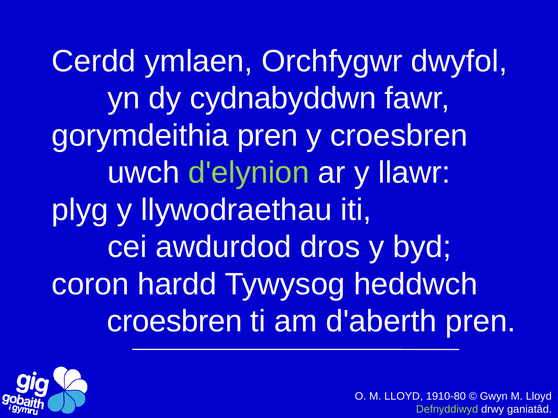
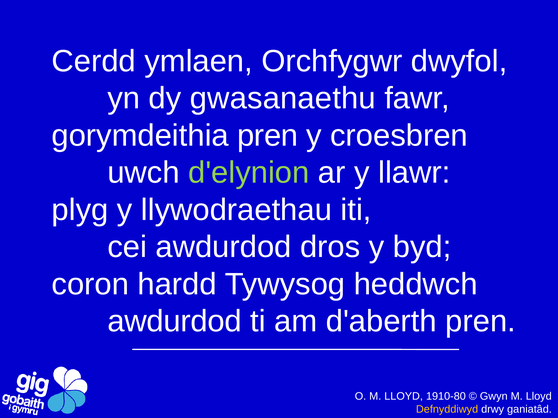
cydnabyddwn: cydnabyddwn -> gwasanaethu (283, 99)
croesbren: croesbren -> awdurdod (175, 322)
Defnyddiwyd colour: light green -> yellow (447, 410)
